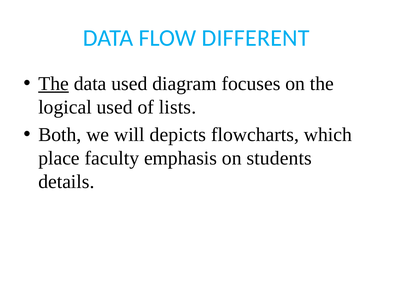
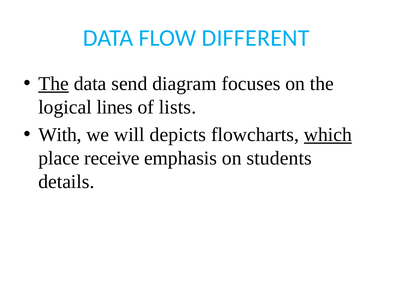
data used: used -> send (129, 84)
logical used: used -> lines (115, 107)
Both: Both -> With (60, 135)
which underline: none -> present (328, 135)
faculty: faculty -> receive (112, 159)
